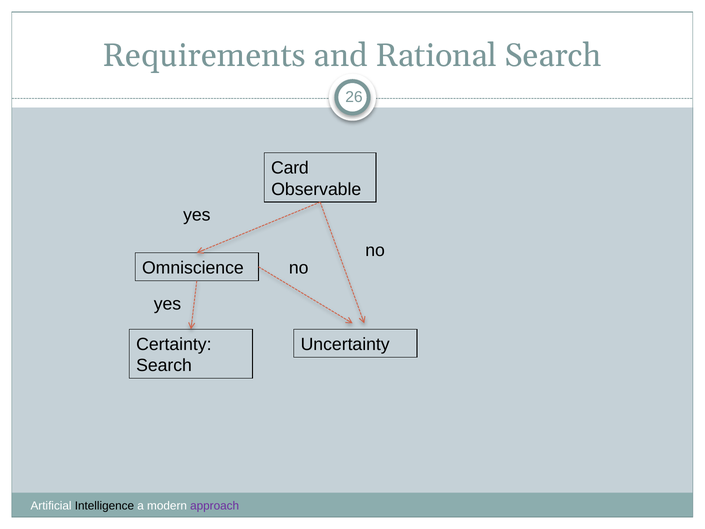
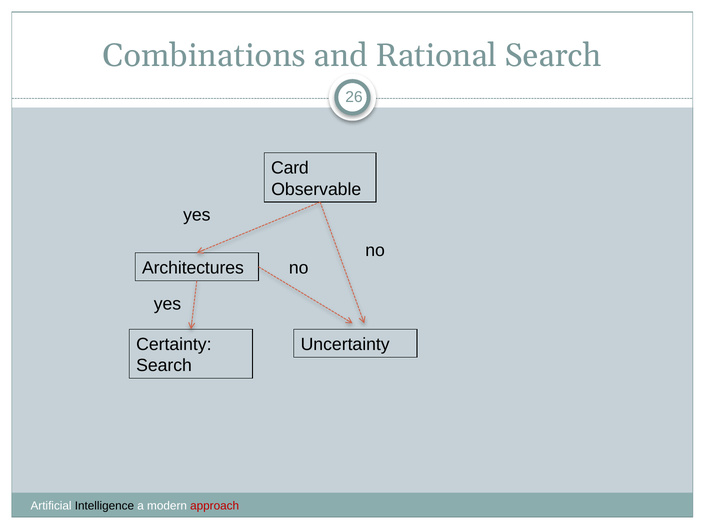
Requirements: Requirements -> Combinations (204, 55)
Omniscience: Omniscience -> Architectures (193, 268)
approach colour: purple -> red (215, 506)
